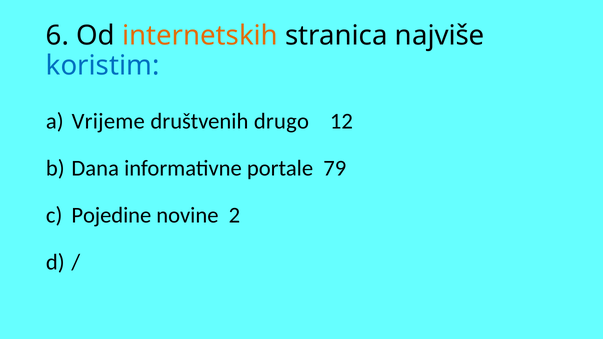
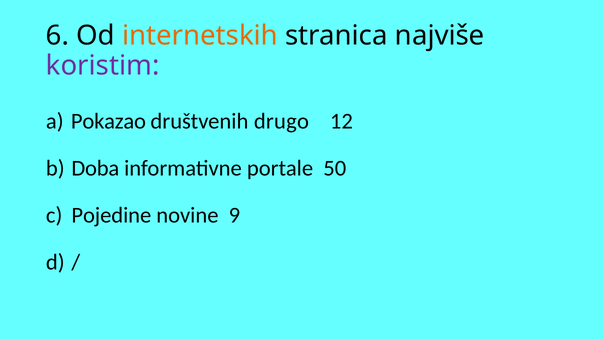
koristim colour: blue -> purple (103, 66)
Vrijeme: Vrijeme -> Pokazao (108, 121)
Dana: Dana -> Doba (95, 168)
79: 79 -> 50 (335, 168)
2: 2 -> 9 (234, 215)
